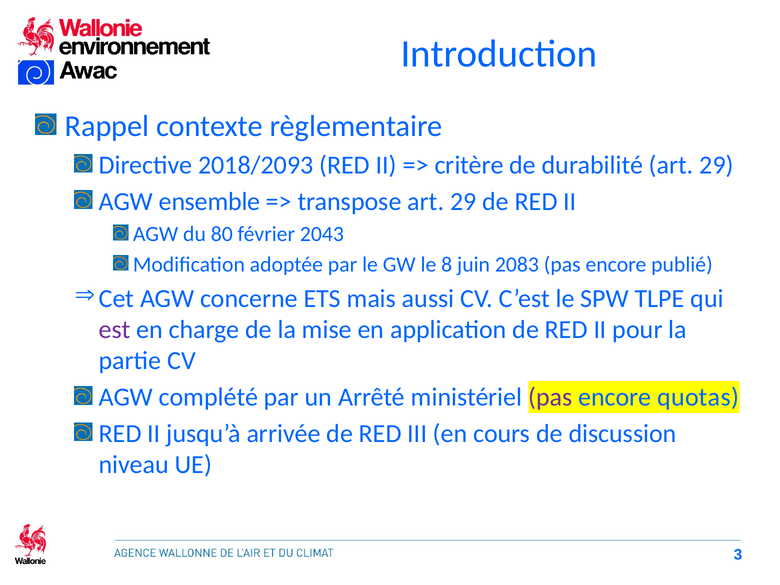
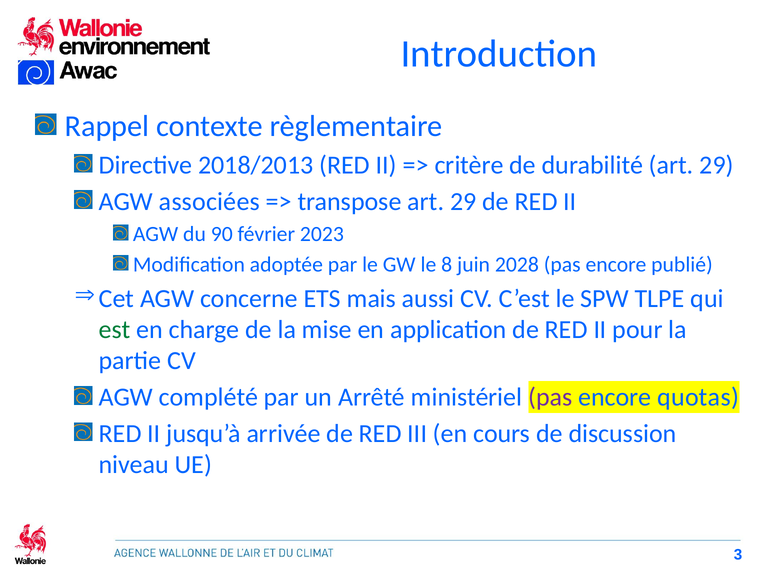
2018/2093: 2018/2093 -> 2018/2013 (256, 165)
ensemble: ensemble -> associées (209, 201)
80: 80 -> 90 (222, 234)
2043: 2043 -> 2023 (322, 234)
2083: 2083 -> 2028 (517, 264)
est colour: purple -> green (115, 330)
